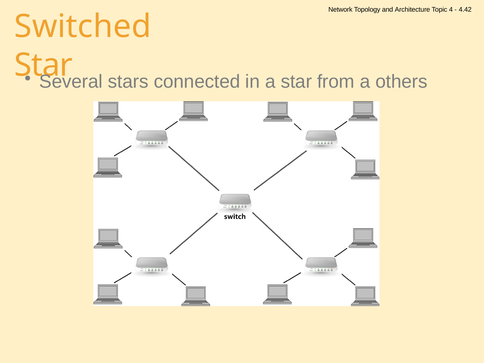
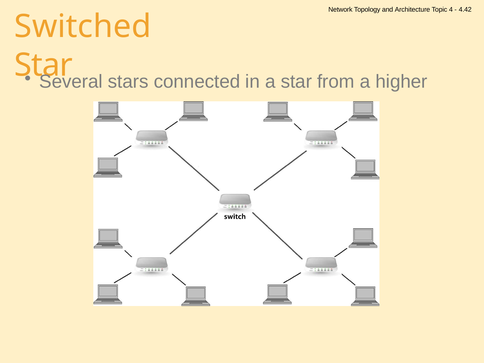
others: others -> higher (402, 82)
